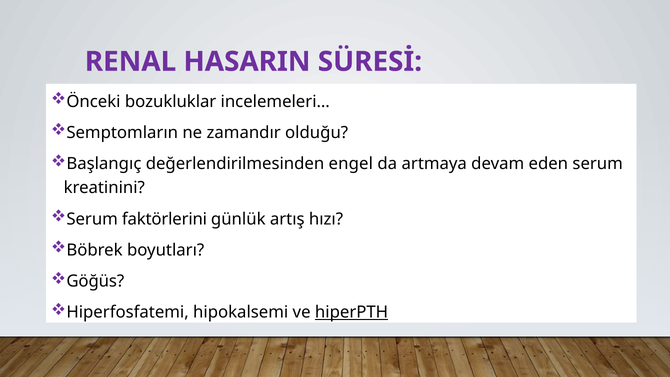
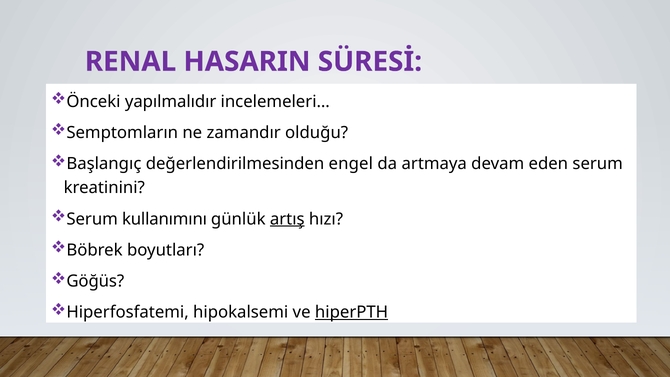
bozukluklar: bozukluklar -> yapılmalıdır (171, 101)
faktörlerini: faktörlerini -> kullanımını (165, 219)
artış underline: none -> present (287, 219)
